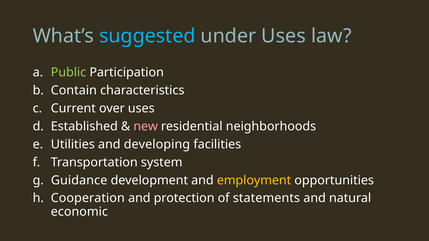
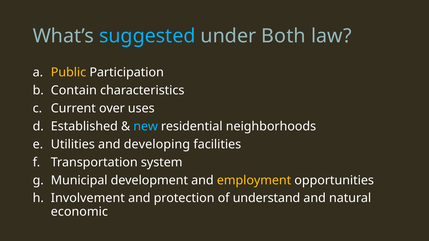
under Uses: Uses -> Both (284, 36)
Public colour: light green -> yellow (69, 73)
new colour: pink -> light blue (146, 126)
Guidance: Guidance -> Municipal (79, 180)
Cooperation: Cooperation -> Involvement (88, 198)
statements: statements -> understand (267, 198)
